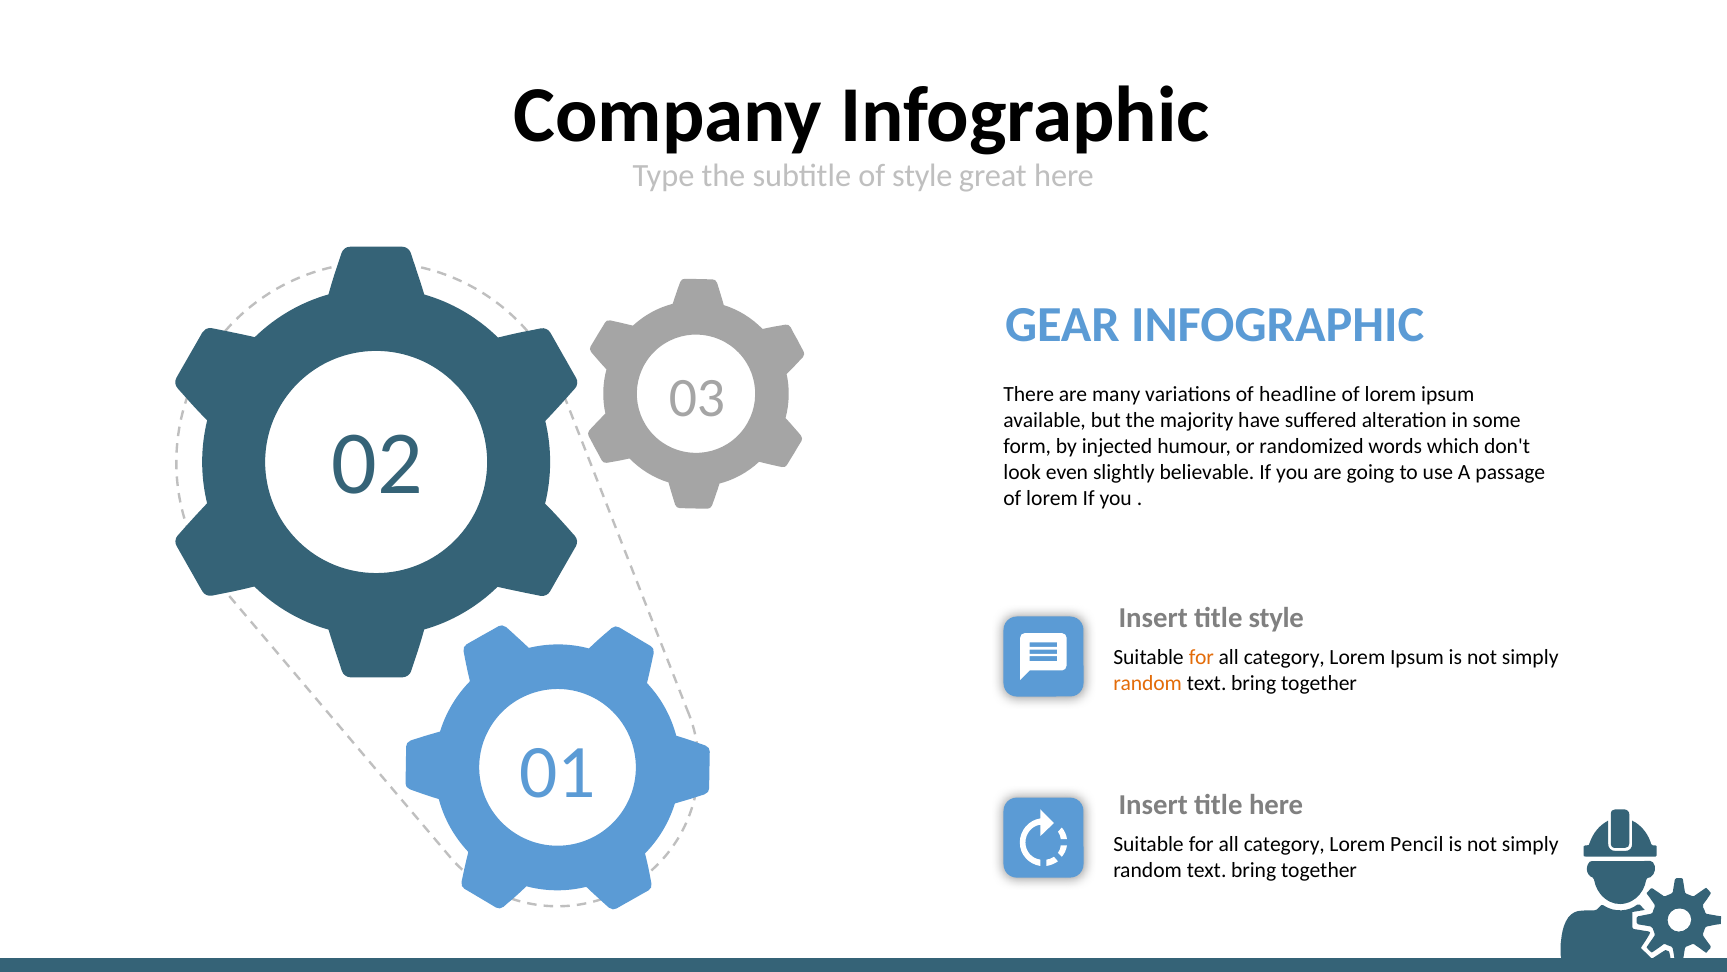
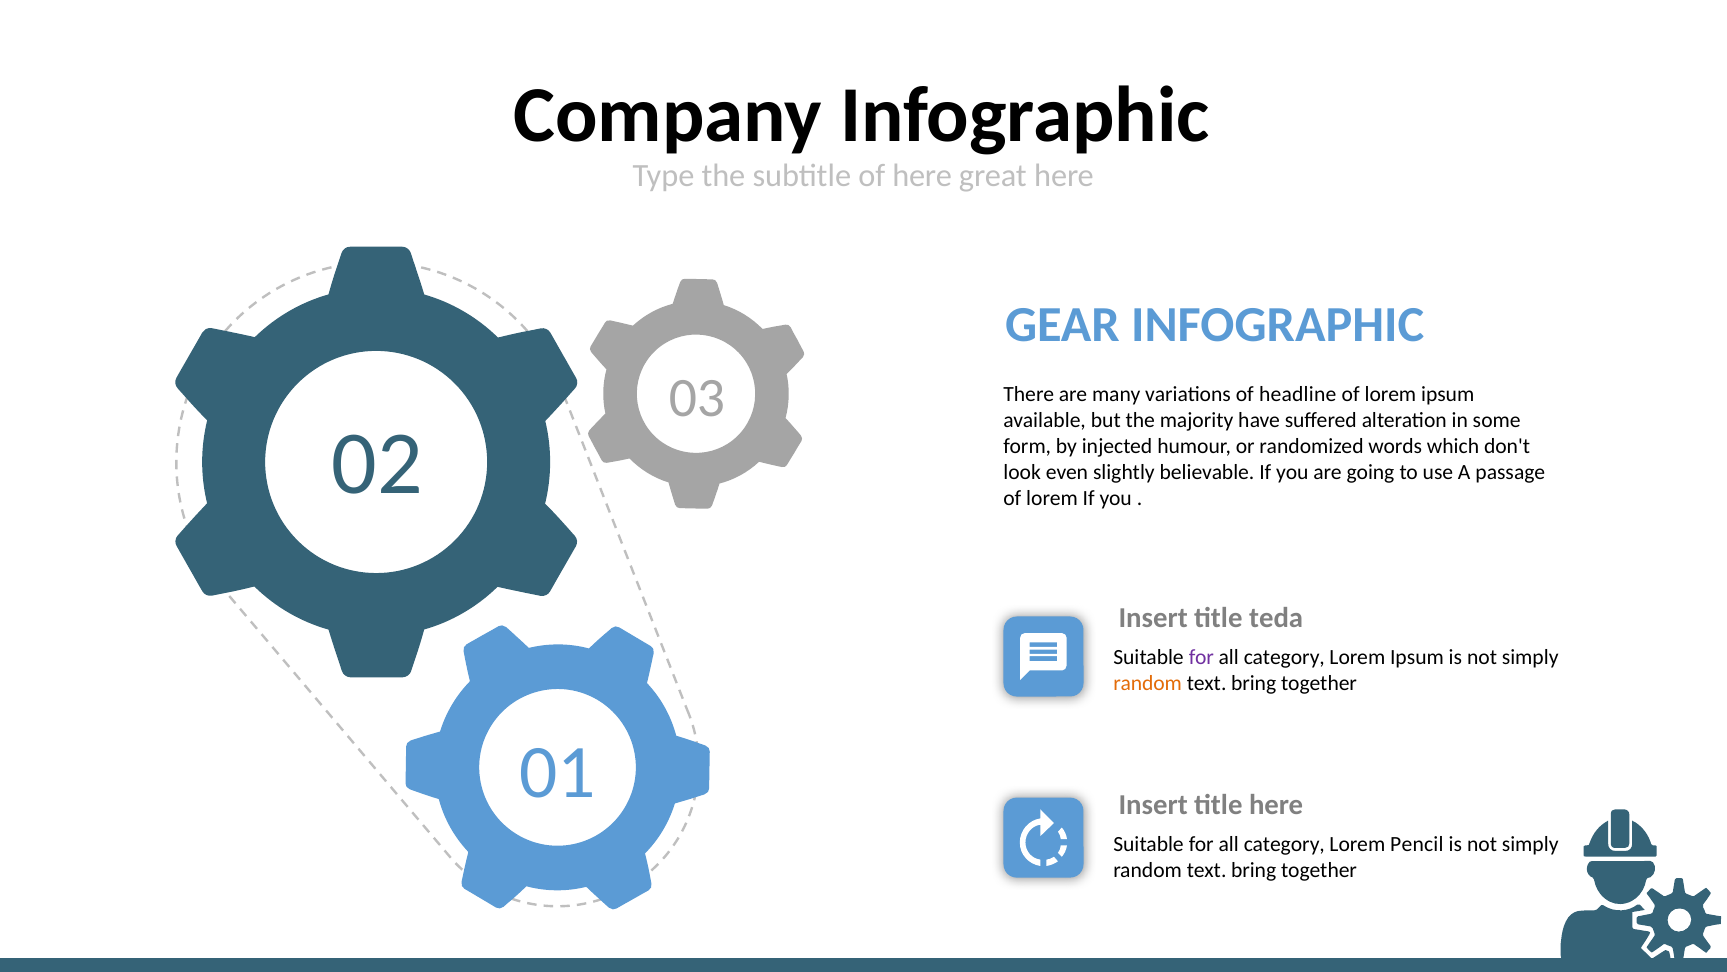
of style: style -> here (922, 176)
title style: style -> teda (1276, 618)
for colour: orange -> purple (1201, 657)
